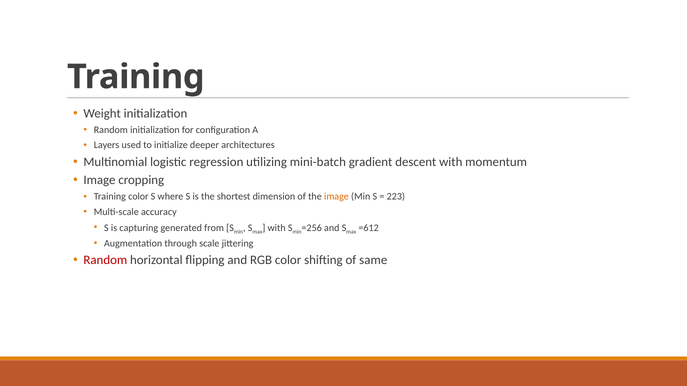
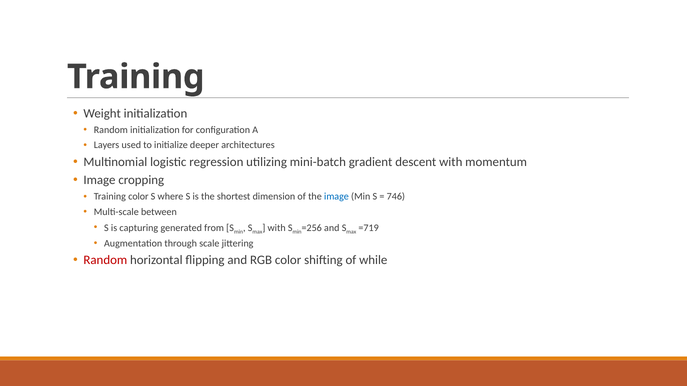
image colour: orange -> blue (336, 197)
223: 223 -> 746 (396, 197)
accuracy: accuracy -> between (159, 212)
=612: =612 -> =719 (369, 228)
same: same -> while (373, 260)
